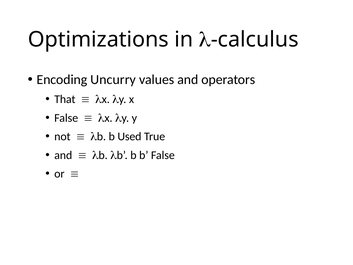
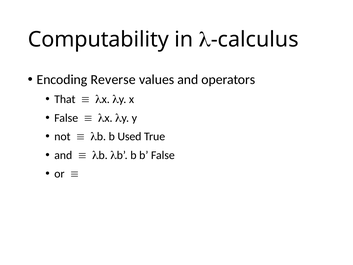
Optimizations: Optimizations -> Computability (98, 40)
Uncurry: Uncurry -> Reverse (113, 80)
